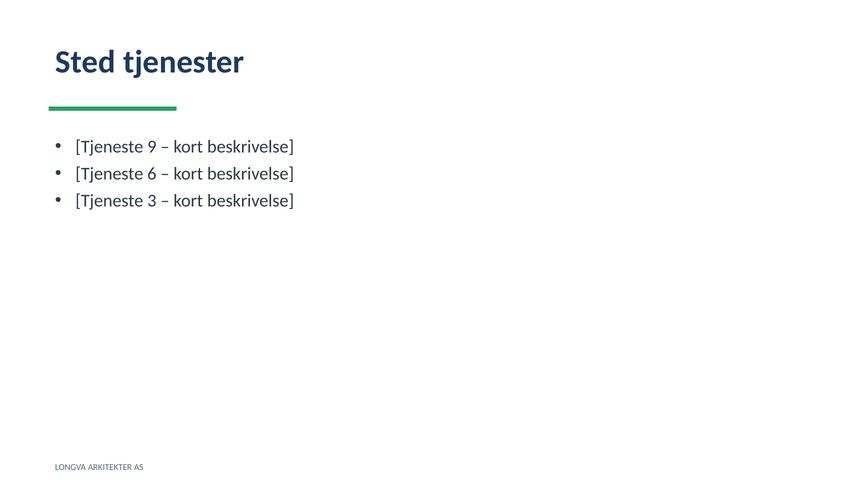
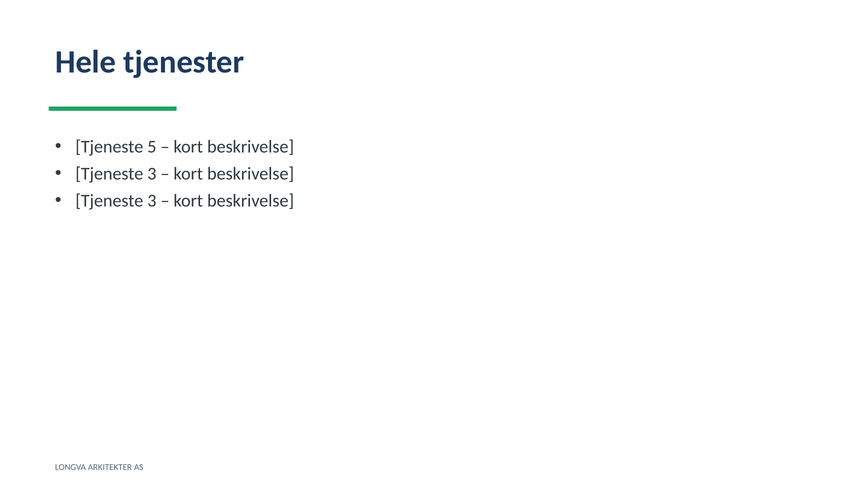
Sted: Sted -> Hele (86, 62)
9: 9 -> 5 (152, 147)
6: 6 -> 3 (152, 174)
